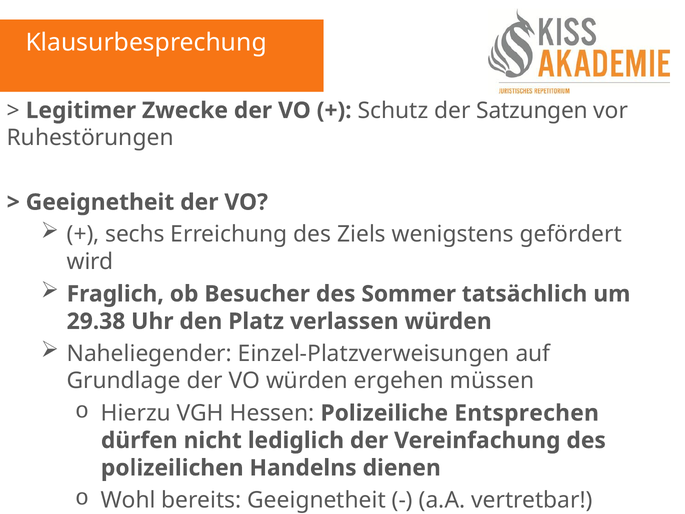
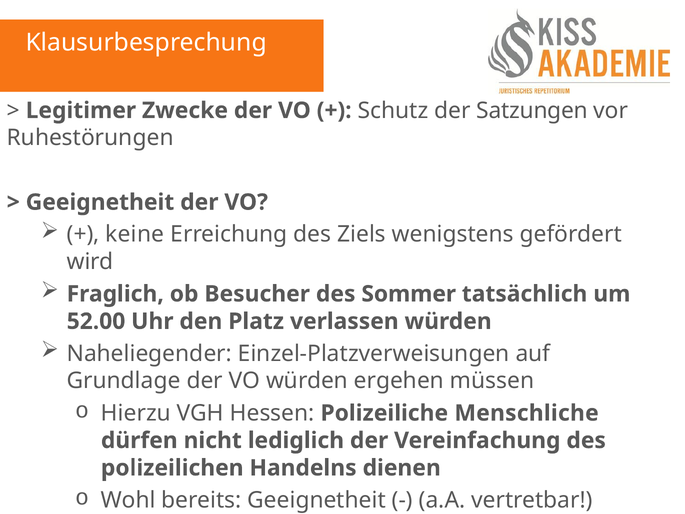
sechs: sechs -> keine (135, 234)
29.38: 29.38 -> 52.00 (96, 321)
Entsprechen: Entsprechen -> Menschliche (527, 413)
